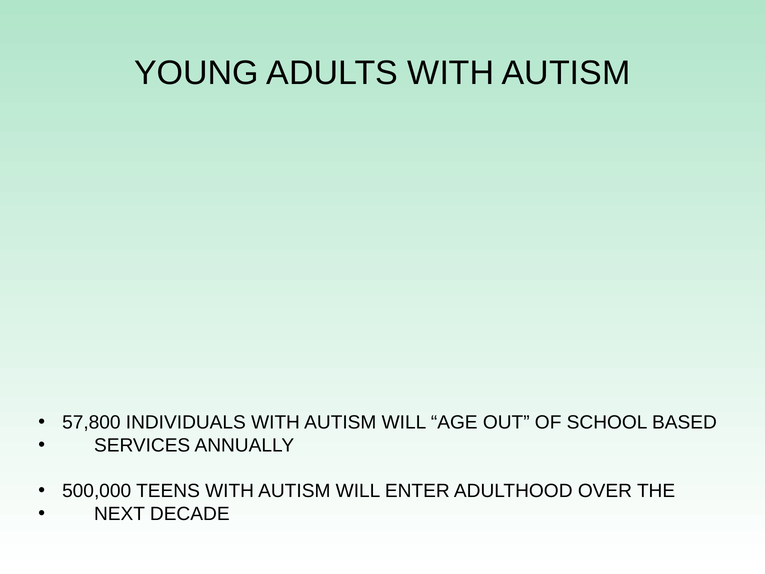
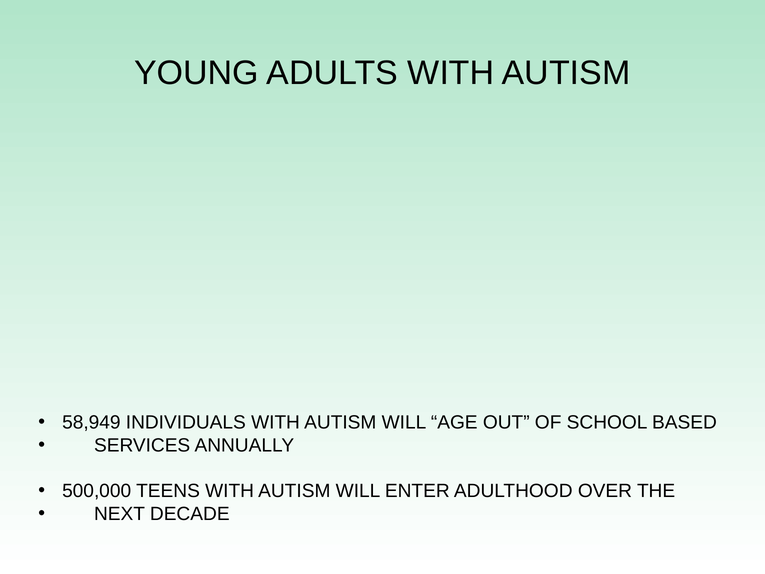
57,800: 57,800 -> 58,949 (91, 422)
